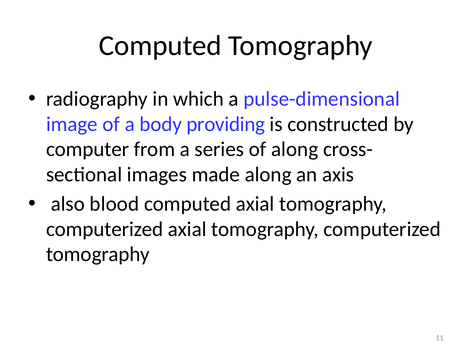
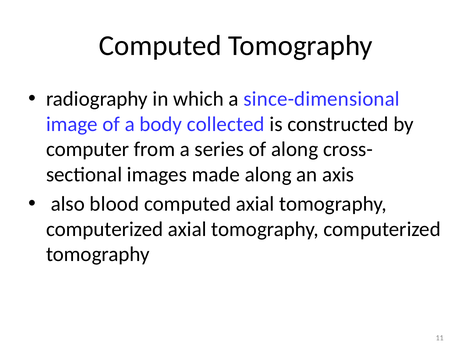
pulse-dimensional: pulse-dimensional -> since-dimensional (322, 99)
providing: providing -> collected (226, 124)
